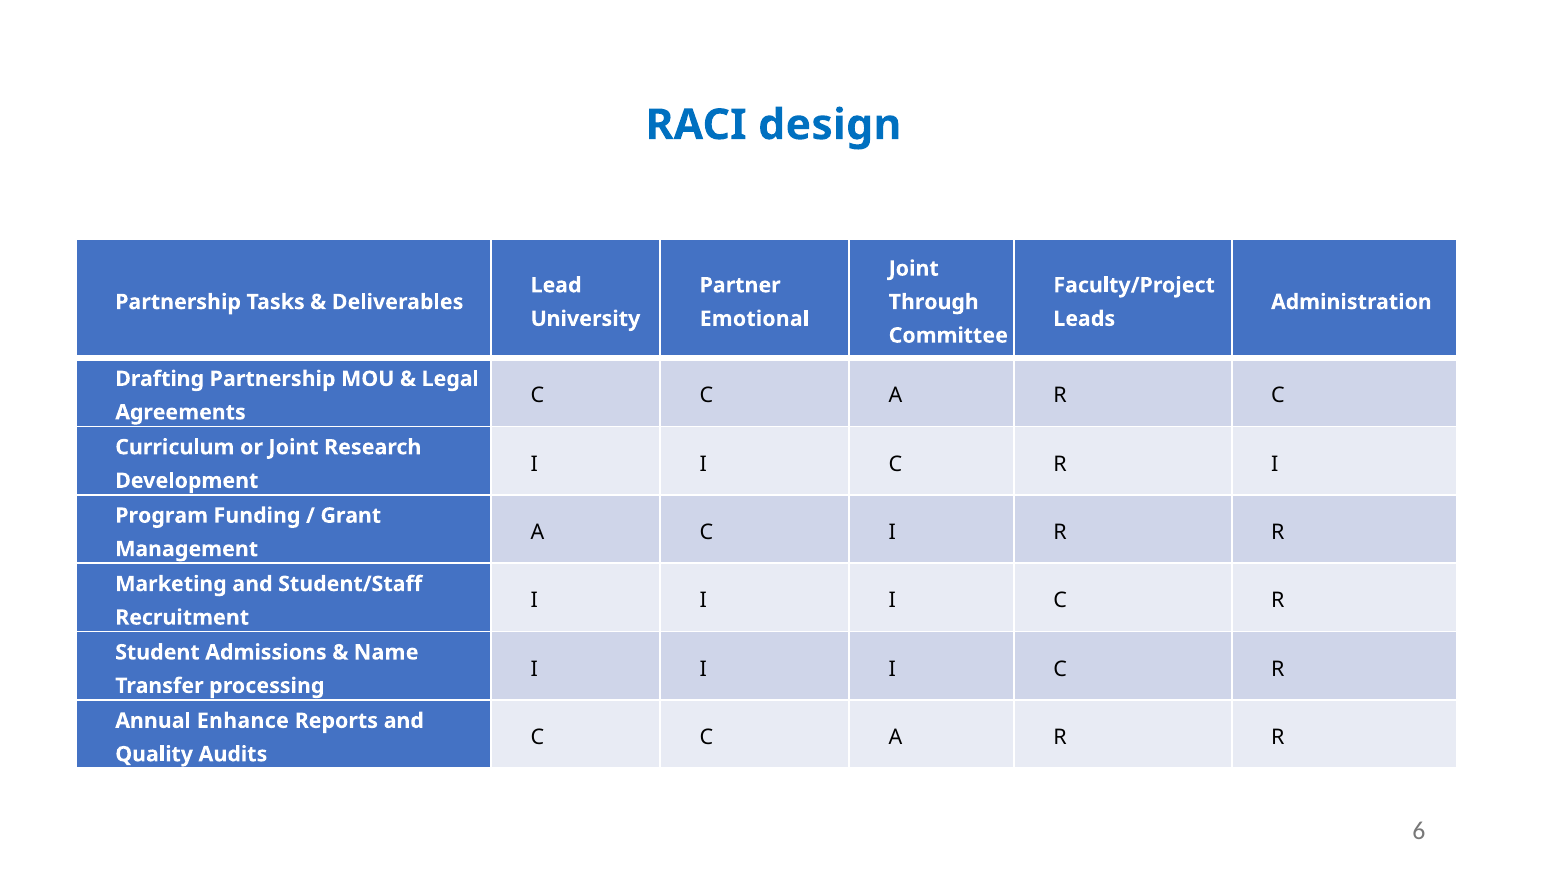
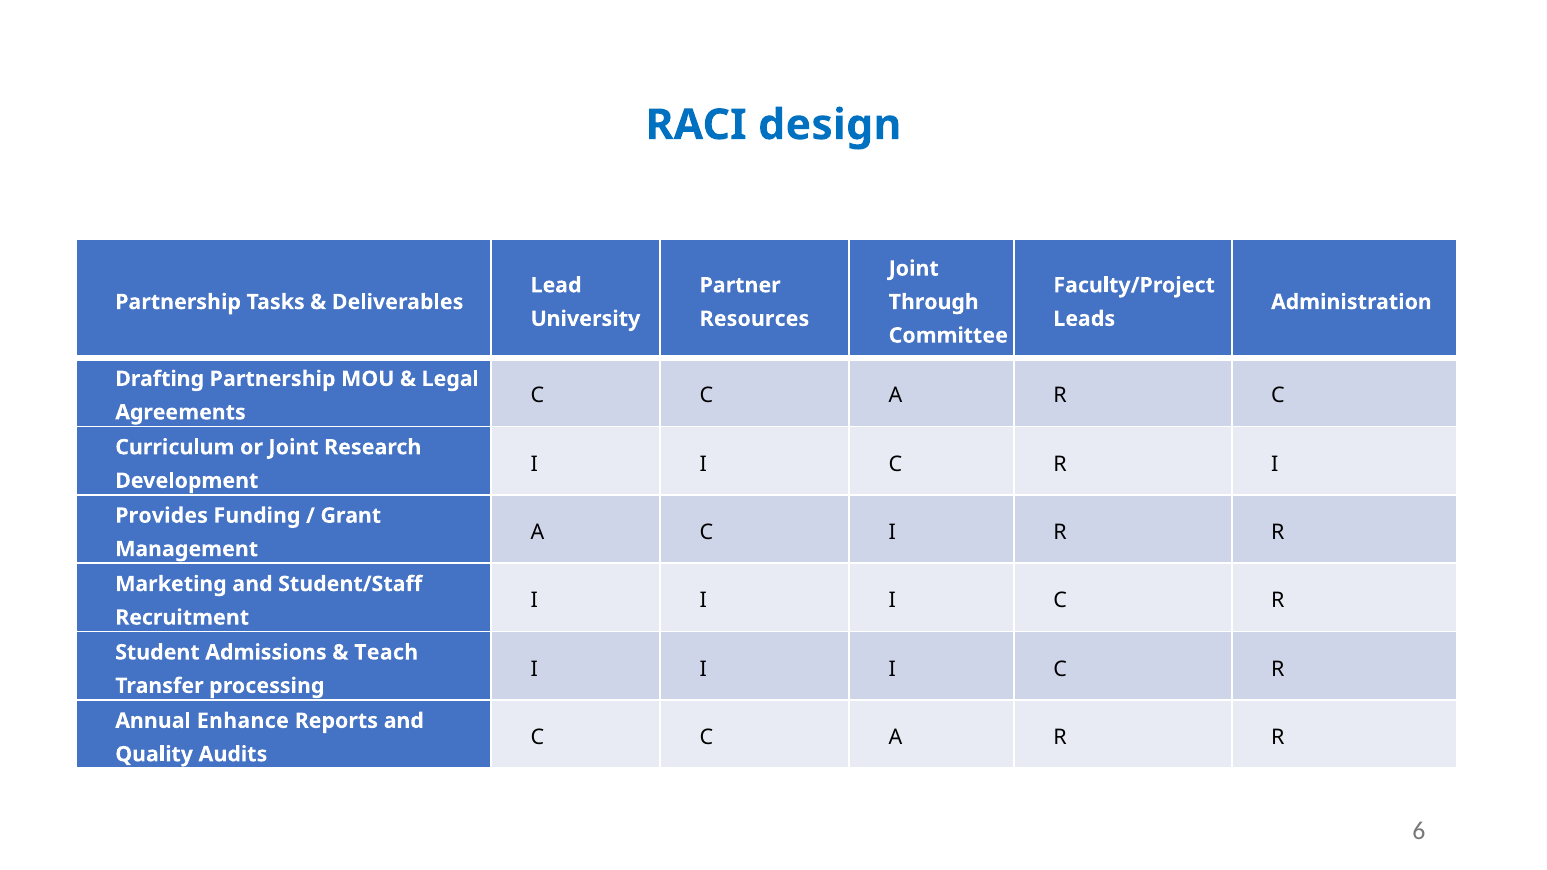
Emotional: Emotional -> Resources (754, 319)
Program: Program -> Provides (162, 516)
Name: Name -> Teach (386, 653)
